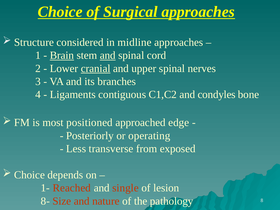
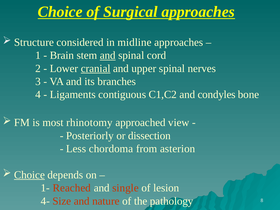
Brain underline: present -> none (62, 55)
positioned: positioned -> rhinotomy (89, 123)
edge: edge -> view (179, 123)
operating: operating -> dissection (149, 136)
transverse: transverse -> chordoma (111, 149)
exposed: exposed -> asterion (178, 149)
Choice underline: none -> present (29, 175)
8-: 8- -> 4- (45, 201)
